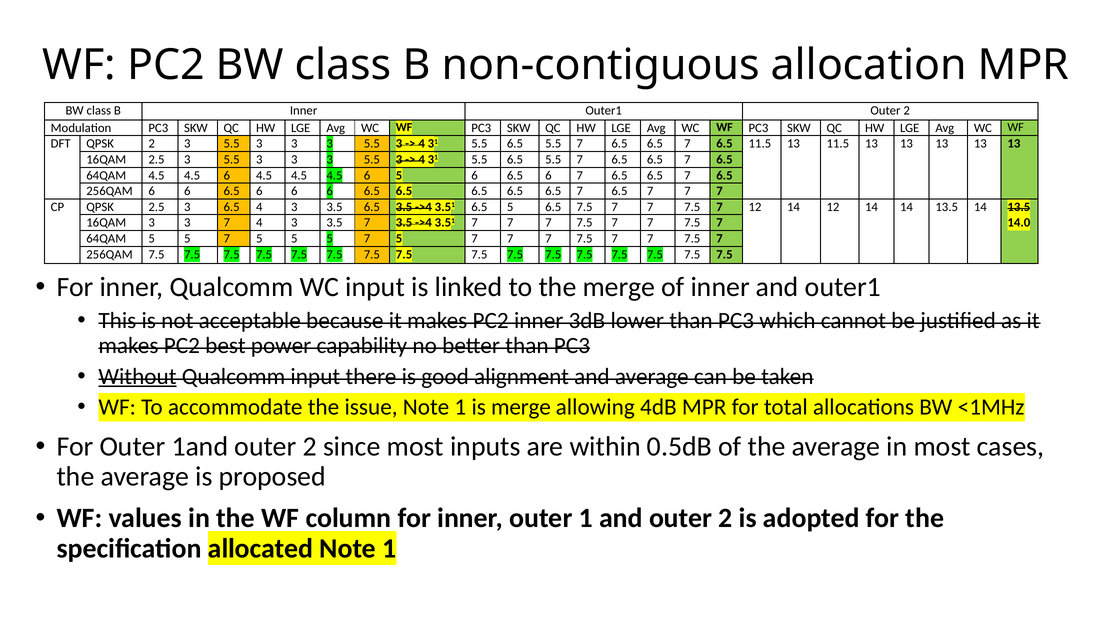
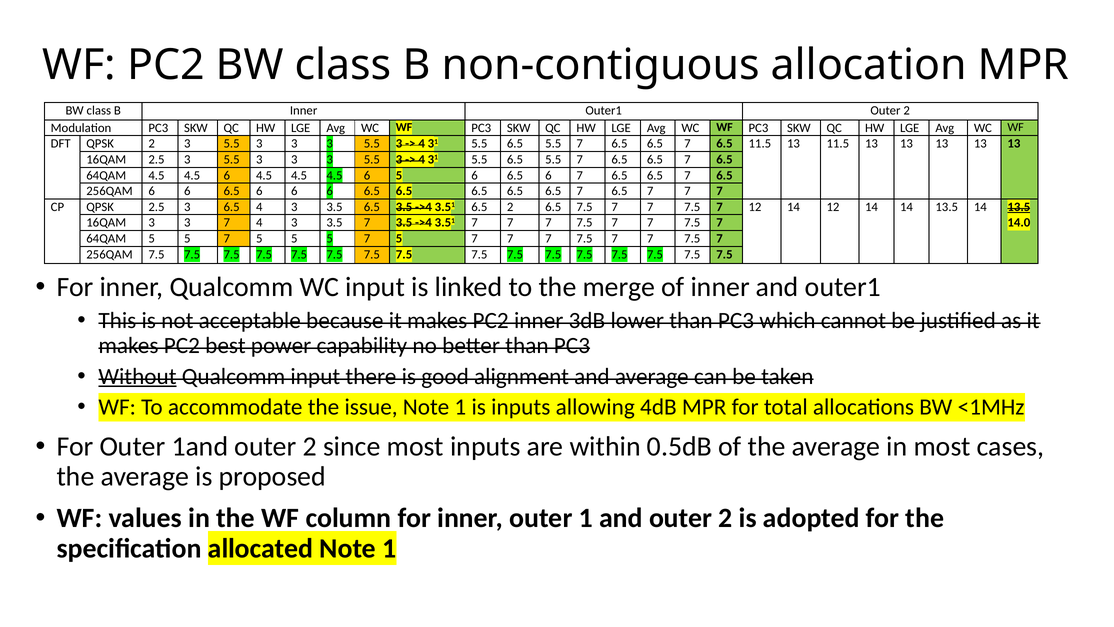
6.5 5: 5 -> 2 (510, 207)
13.5 underline: none -> present (1019, 207)
is merge: merge -> inputs (521, 407)
